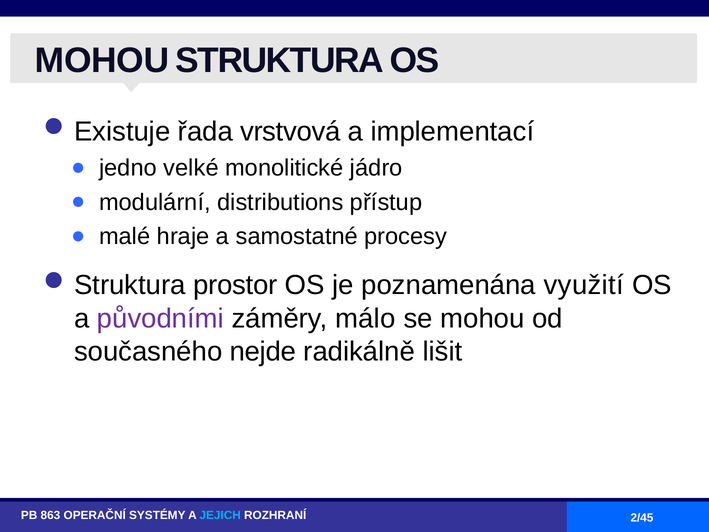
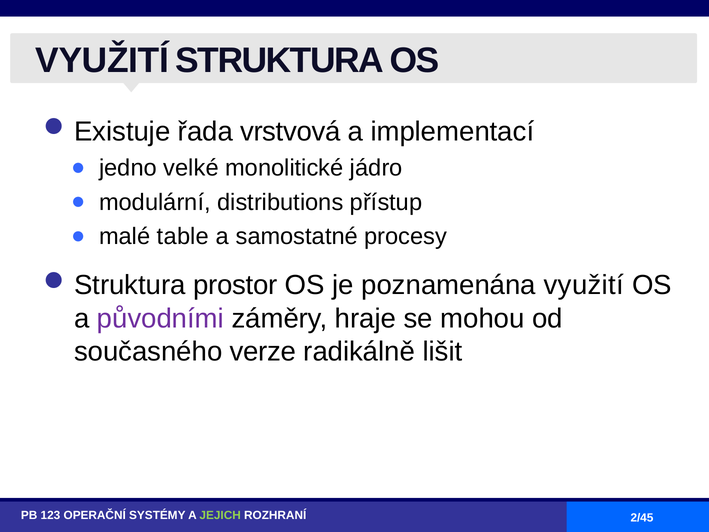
MOHOU: MOHOU -> VYUŽITÍ (102, 61)
hraje: hraje -> table (183, 237)
málo: málo -> hraje (366, 318)
nejde: nejde -> verze (263, 351)
863: 863 -> 123 (50, 515)
JEJICH colour: light blue -> light green (220, 515)
